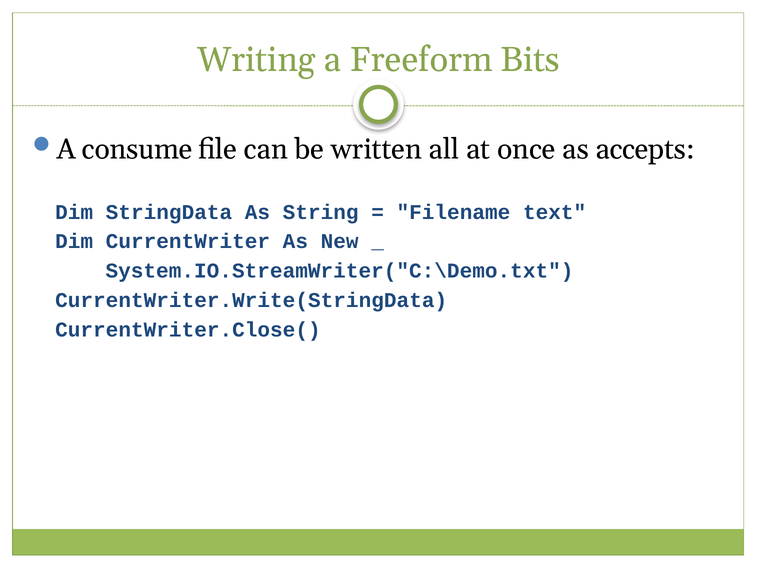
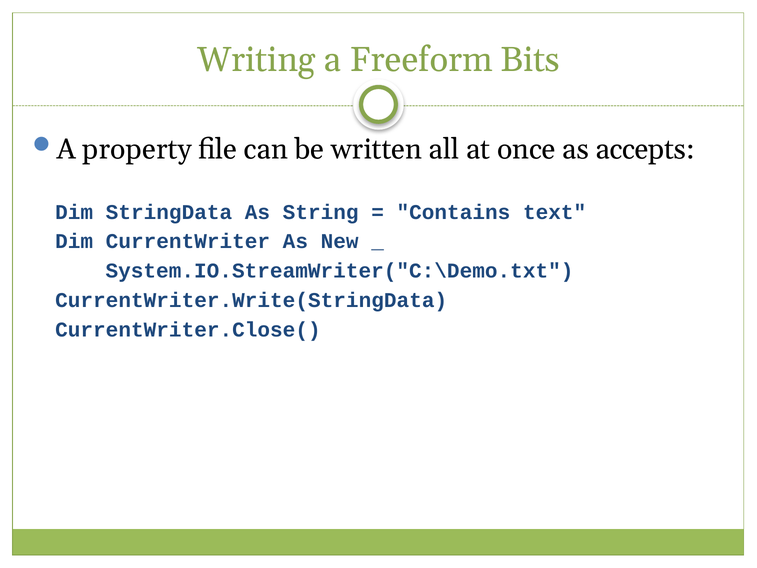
consume: consume -> property (137, 149)
Filename: Filename -> Contains (453, 212)
